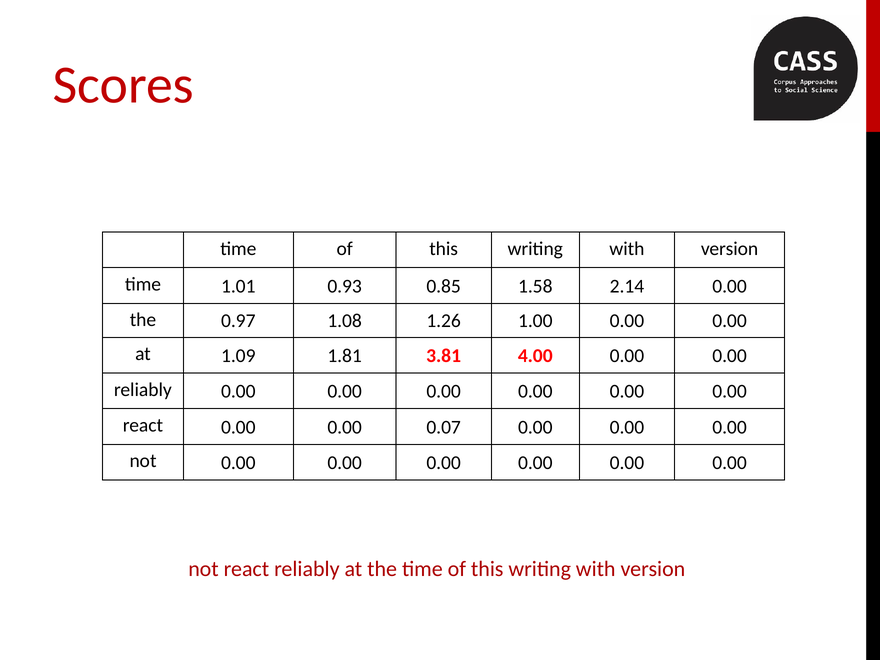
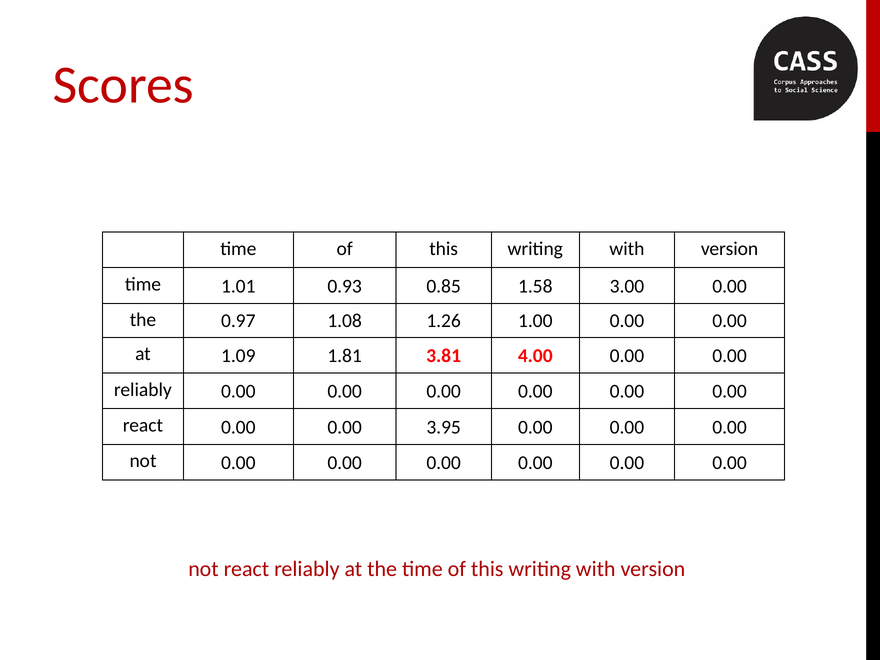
2.14: 2.14 -> 3.00 (627, 286)
0.07: 0.07 -> 3.95 (444, 427)
